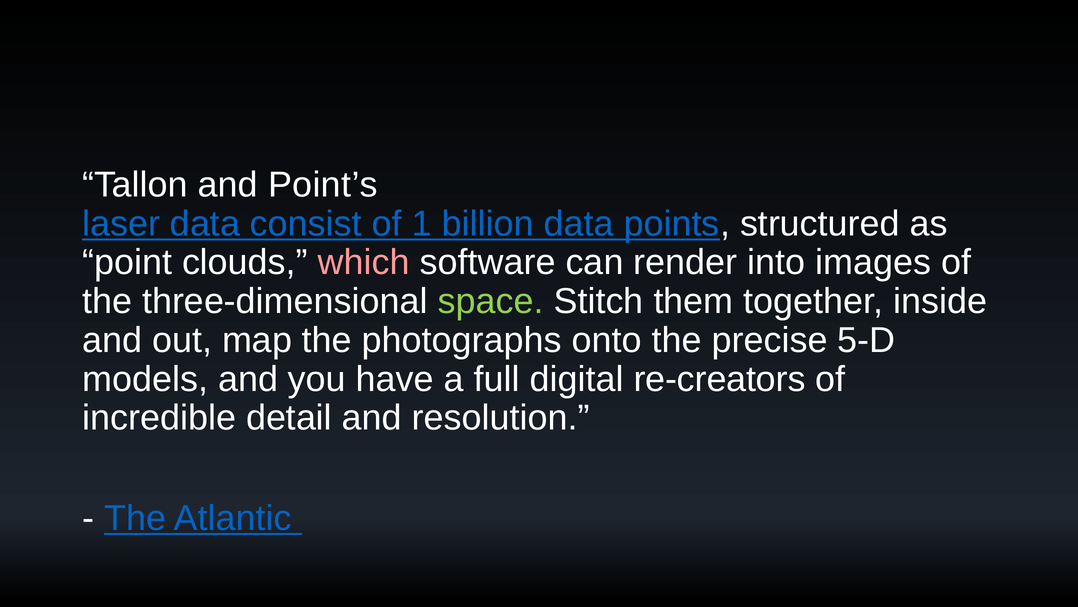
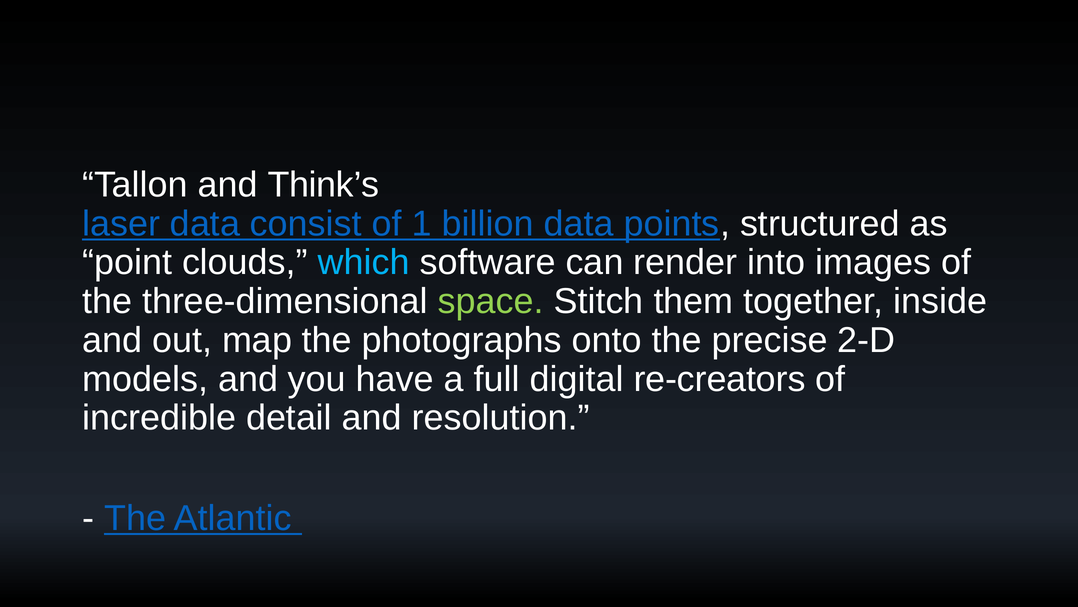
Point’s: Point’s -> Think’s (323, 185)
which colour: pink -> light blue (364, 262)
5-D: 5-D -> 2-D (866, 340)
